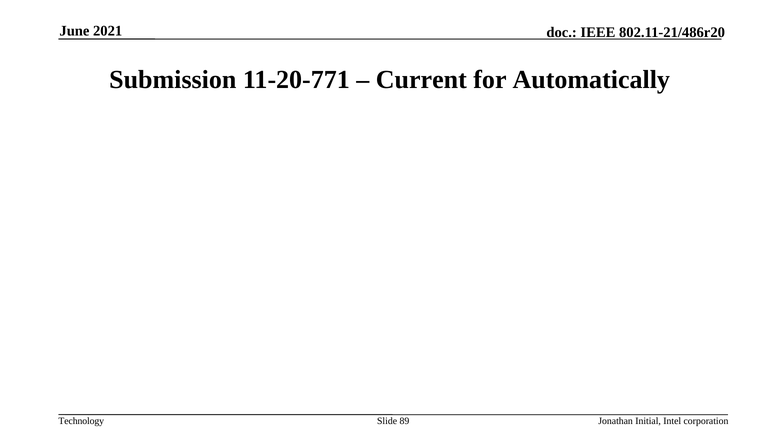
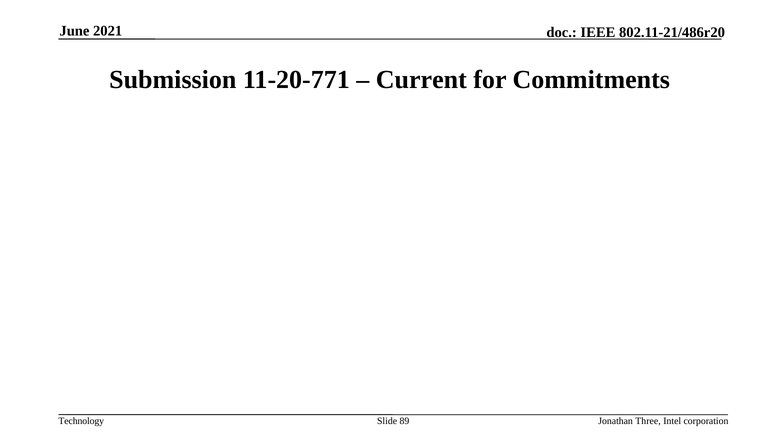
Automatically: Automatically -> Commitments (591, 80)
Initial: Initial -> Three (648, 421)
